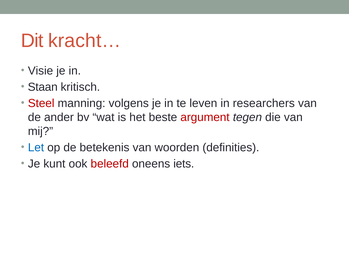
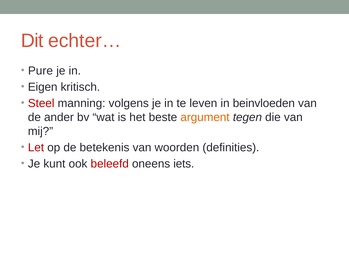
kracht…: kracht… -> echter… (85, 41)
Visie: Visie -> Pure (40, 71)
Staan: Staan -> Eigen (43, 87)
researchers: researchers -> beinvloeden (264, 103)
argument colour: red -> orange (205, 117)
Let colour: blue -> red (36, 147)
